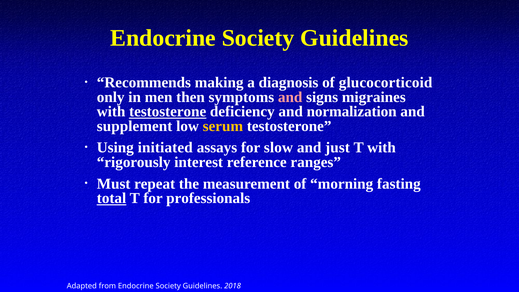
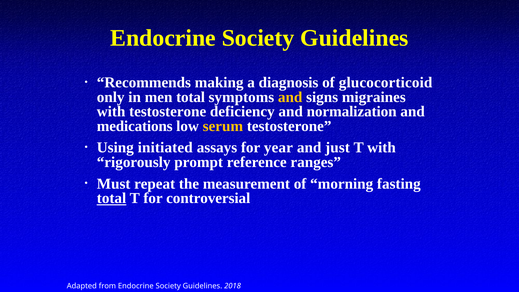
men then: then -> total (191, 97)
and colour: pink -> yellow (290, 97)
testosterone underline: present -> none (168, 112)
supplement: supplement -> medications (135, 126)
slow: slow -> year (278, 148)
interest: interest -> prompt (199, 162)
professionals: professionals -> controversial (208, 198)
